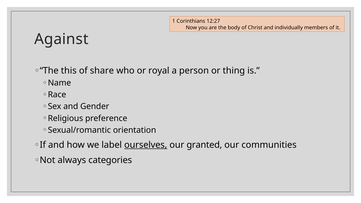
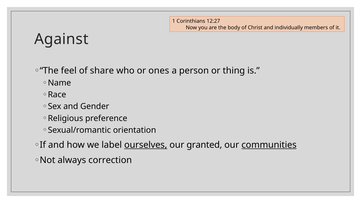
this: this -> feel (69, 71)
royal: royal -> ones (159, 71)
communities underline: none -> present (269, 145)
categories: categories -> correction (110, 160)
